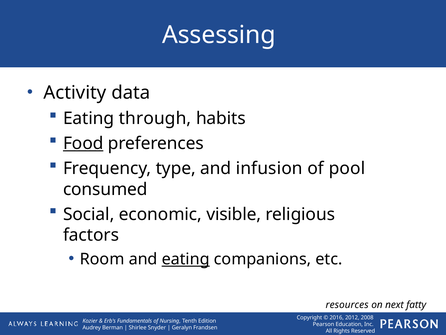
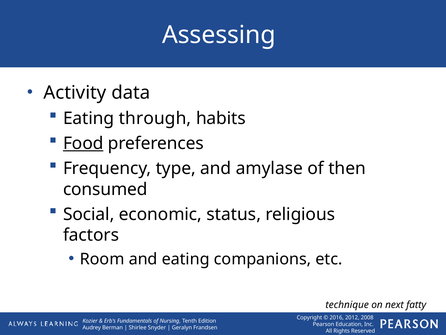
infusion: infusion -> amylase (269, 168)
pool: pool -> then (347, 168)
visible: visible -> status (234, 214)
eating underline: present -> none (186, 259)
resources: resources -> technique (347, 305)
